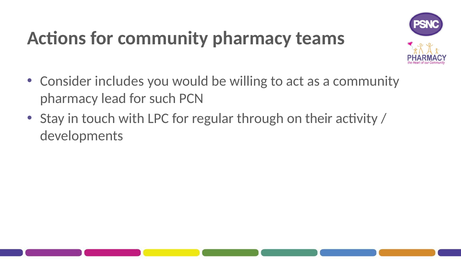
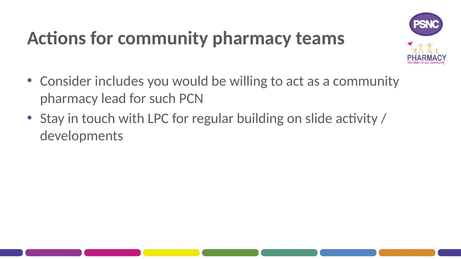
through: through -> building (260, 119)
their: their -> slide (319, 119)
